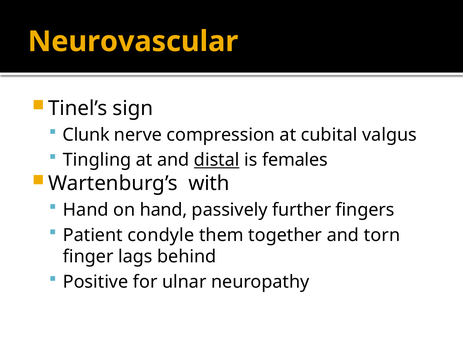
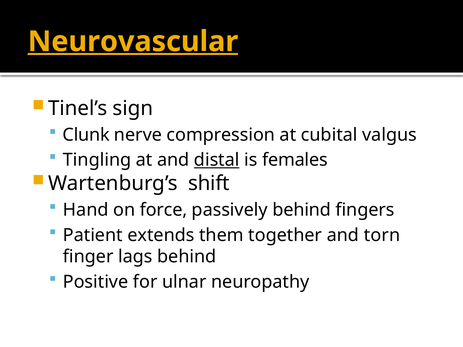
Neurovascular underline: none -> present (133, 42)
with: with -> shift (209, 183)
on hand: hand -> force (163, 210)
passively further: further -> behind (302, 210)
condyle: condyle -> extends (161, 235)
